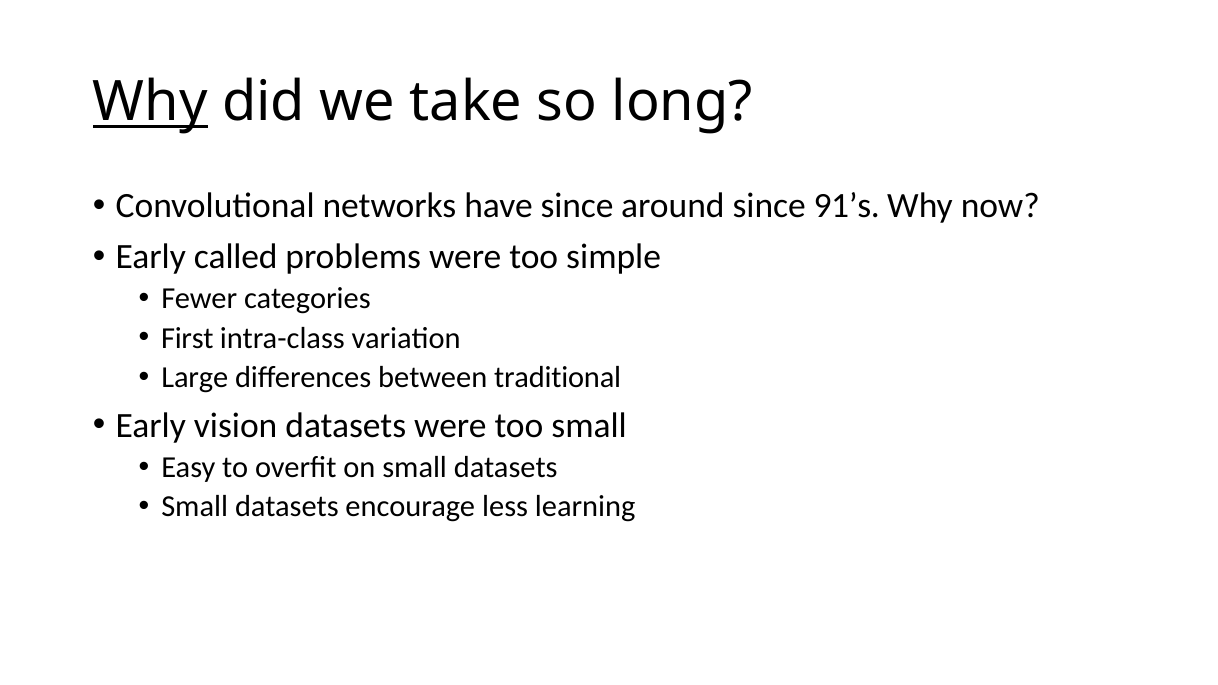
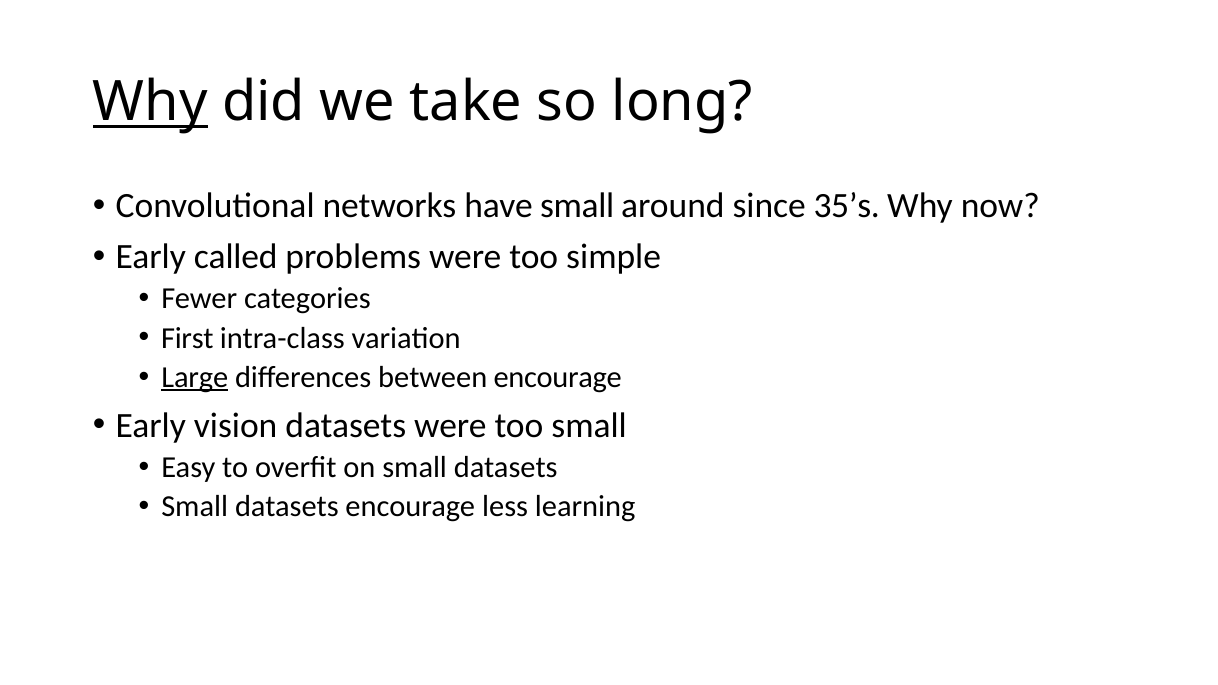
have since: since -> small (577, 206)
91’s: 91’s -> 35’s (847, 206)
Large underline: none -> present (195, 377)
between traditional: traditional -> encourage (558, 377)
